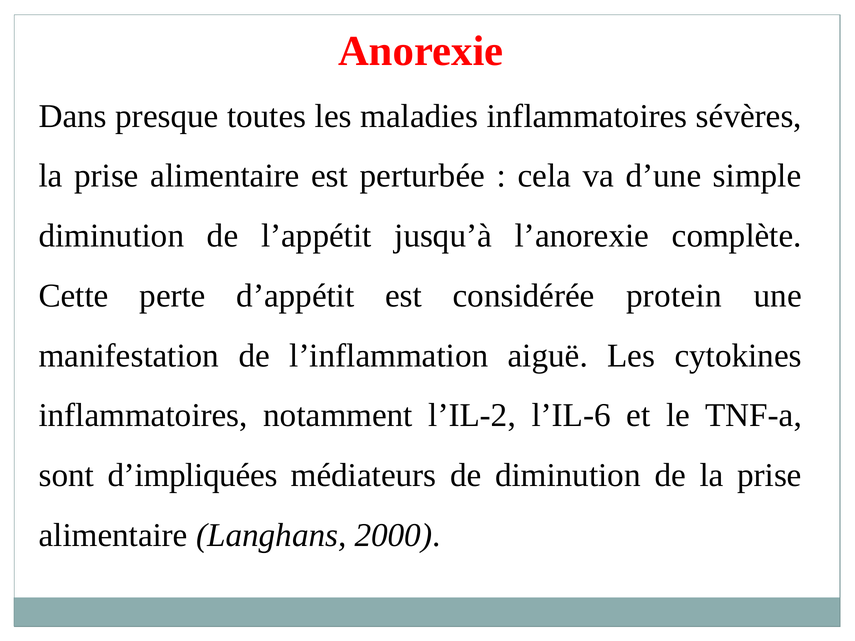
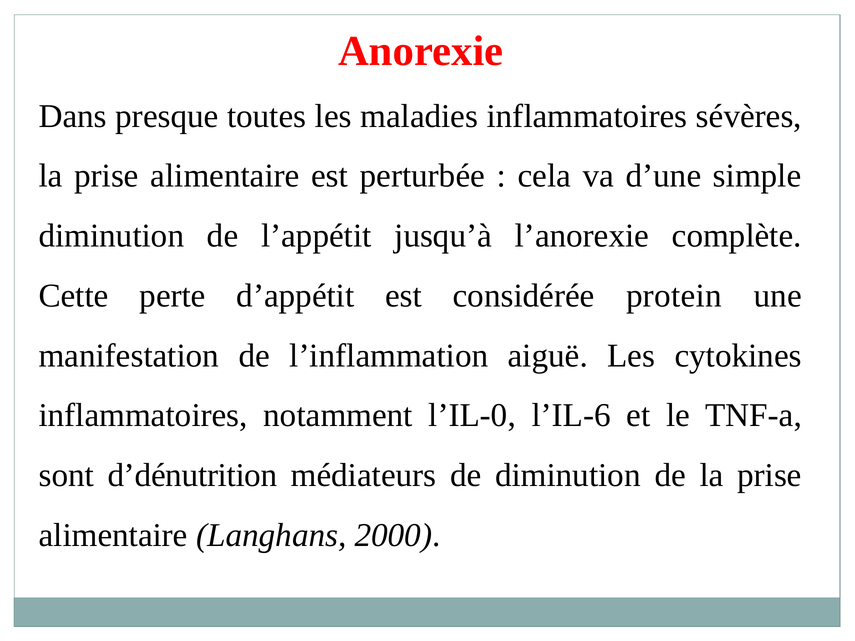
l’IL-2: l’IL-2 -> l’IL-0 (472, 416)
d’impliquées: d’impliquées -> d’dénutrition (193, 475)
